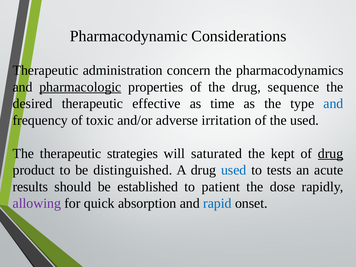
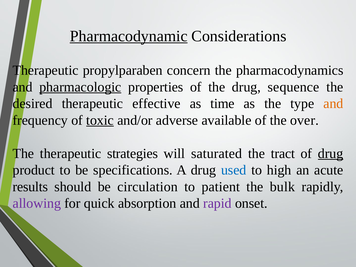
Pharmacodynamic underline: none -> present (129, 36)
administration: administration -> propylparaben (123, 70)
and colour: blue -> orange (333, 104)
toxic underline: none -> present (100, 120)
irritation: irritation -> available (226, 120)
the used: used -> over (304, 120)
kept: kept -> tract (283, 153)
distinguished: distinguished -> specifications (133, 170)
tests: tests -> high (279, 170)
established: established -> circulation (148, 187)
dose: dose -> bulk (282, 187)
rapid colour: blue -> purple (217, 203)
